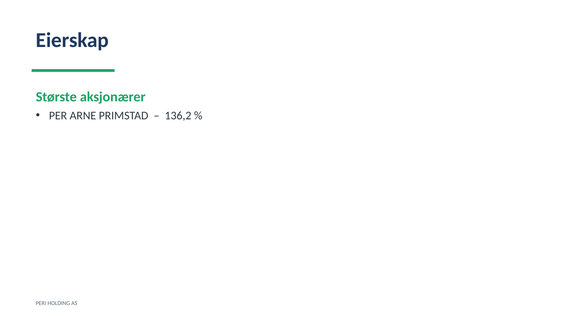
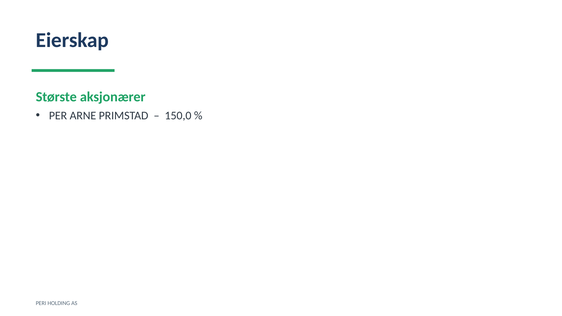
136,2: 136,2 -> 150,0 (178, 116)
